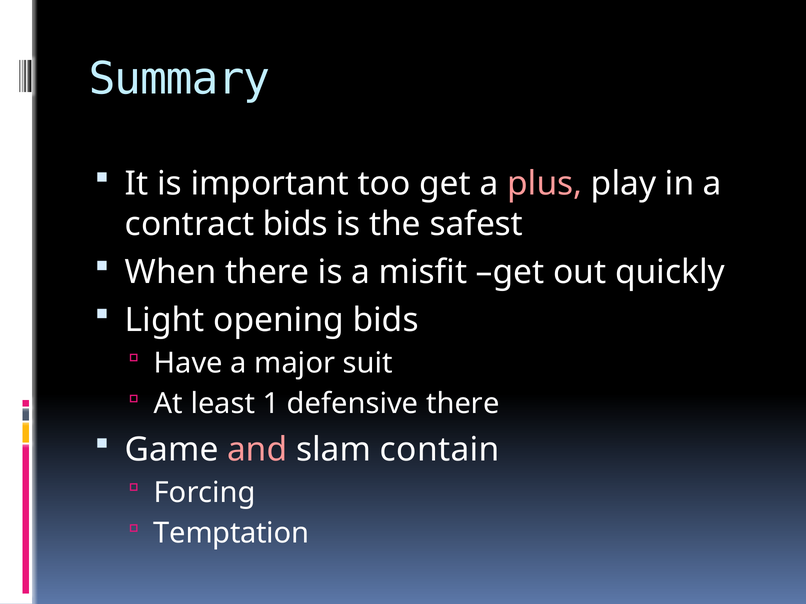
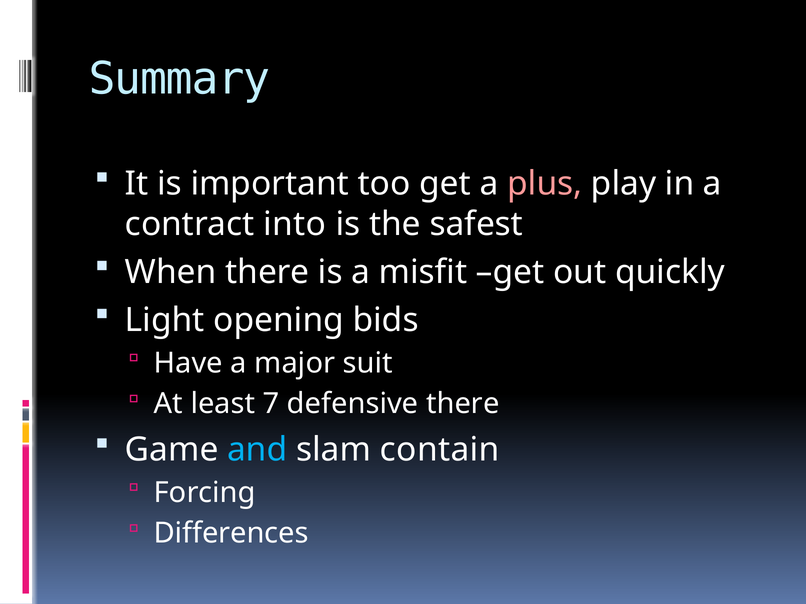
contract bids: bids -> into (295, 224)
1: 1 -> 7 (271, 404)
and colour: pink -> light blue (257, 450)
Temptation: Temptation -> Differences (231, 534)
